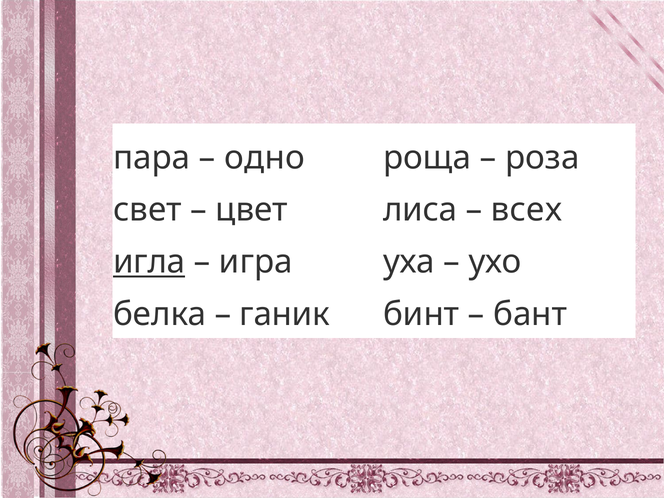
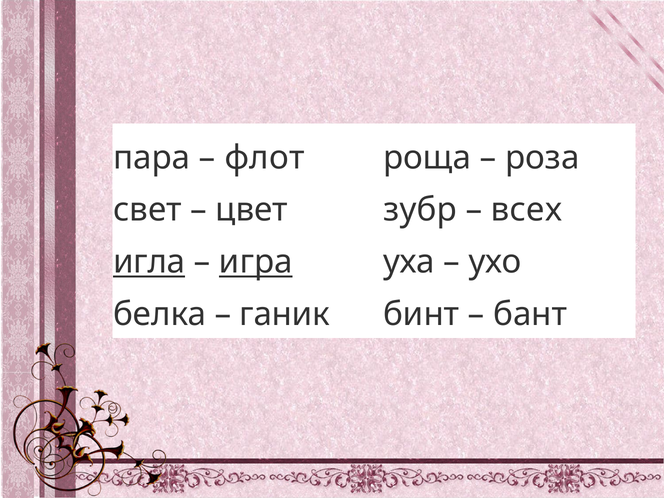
одно: одно -> флот (265, 158)
лиса: лиса -> зубр (420, 210)
игра underline: none -> present (256, 262)
